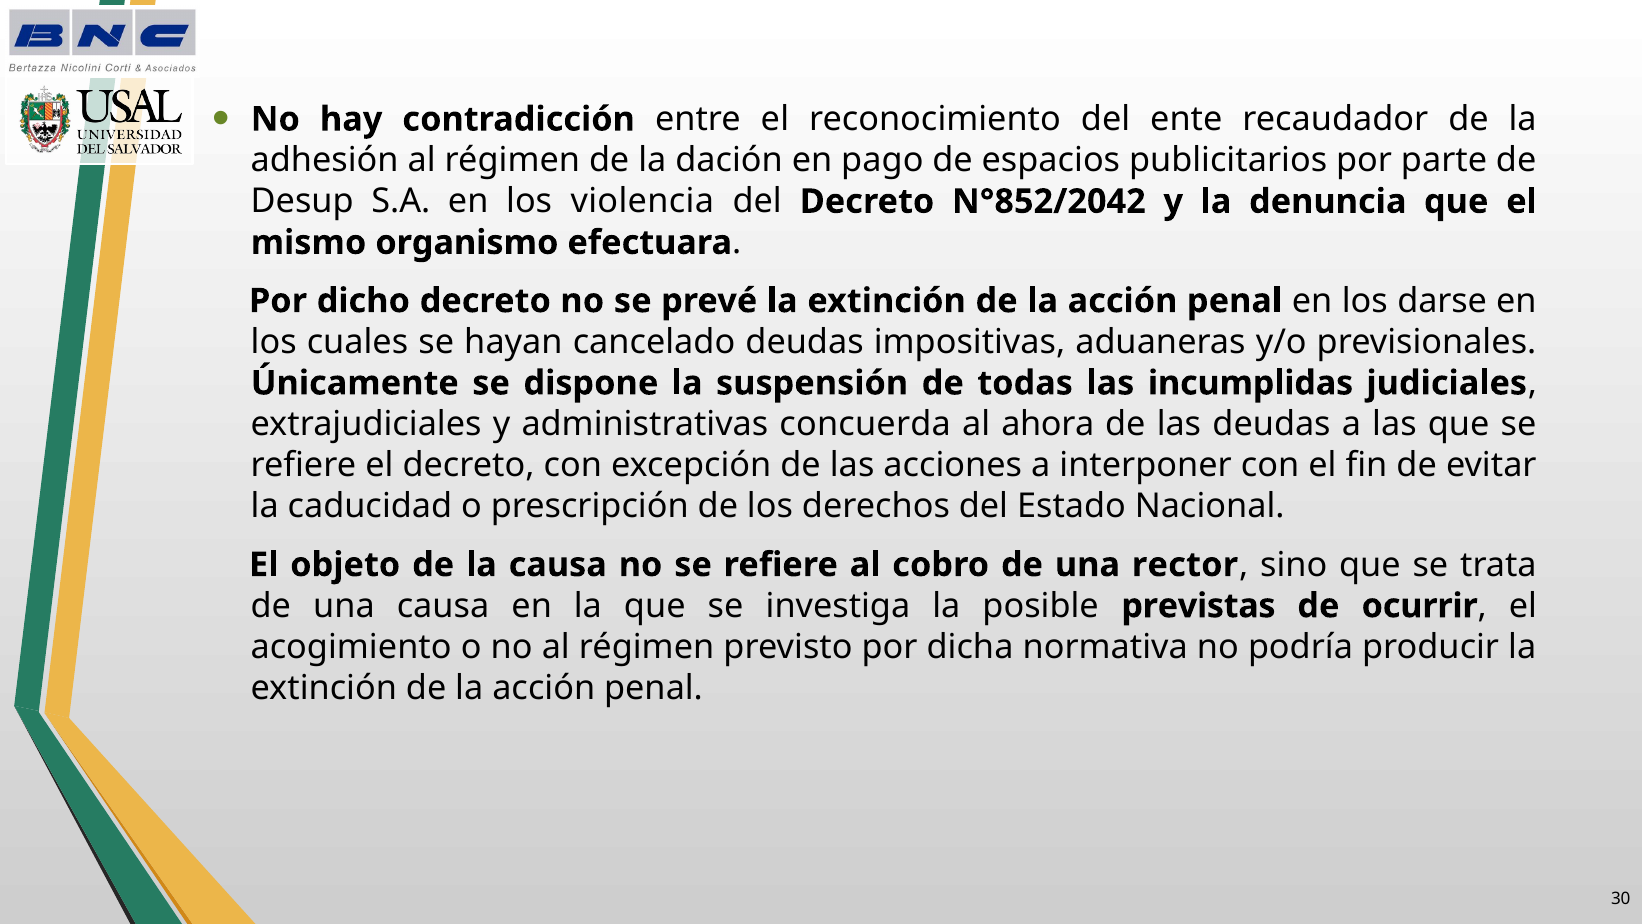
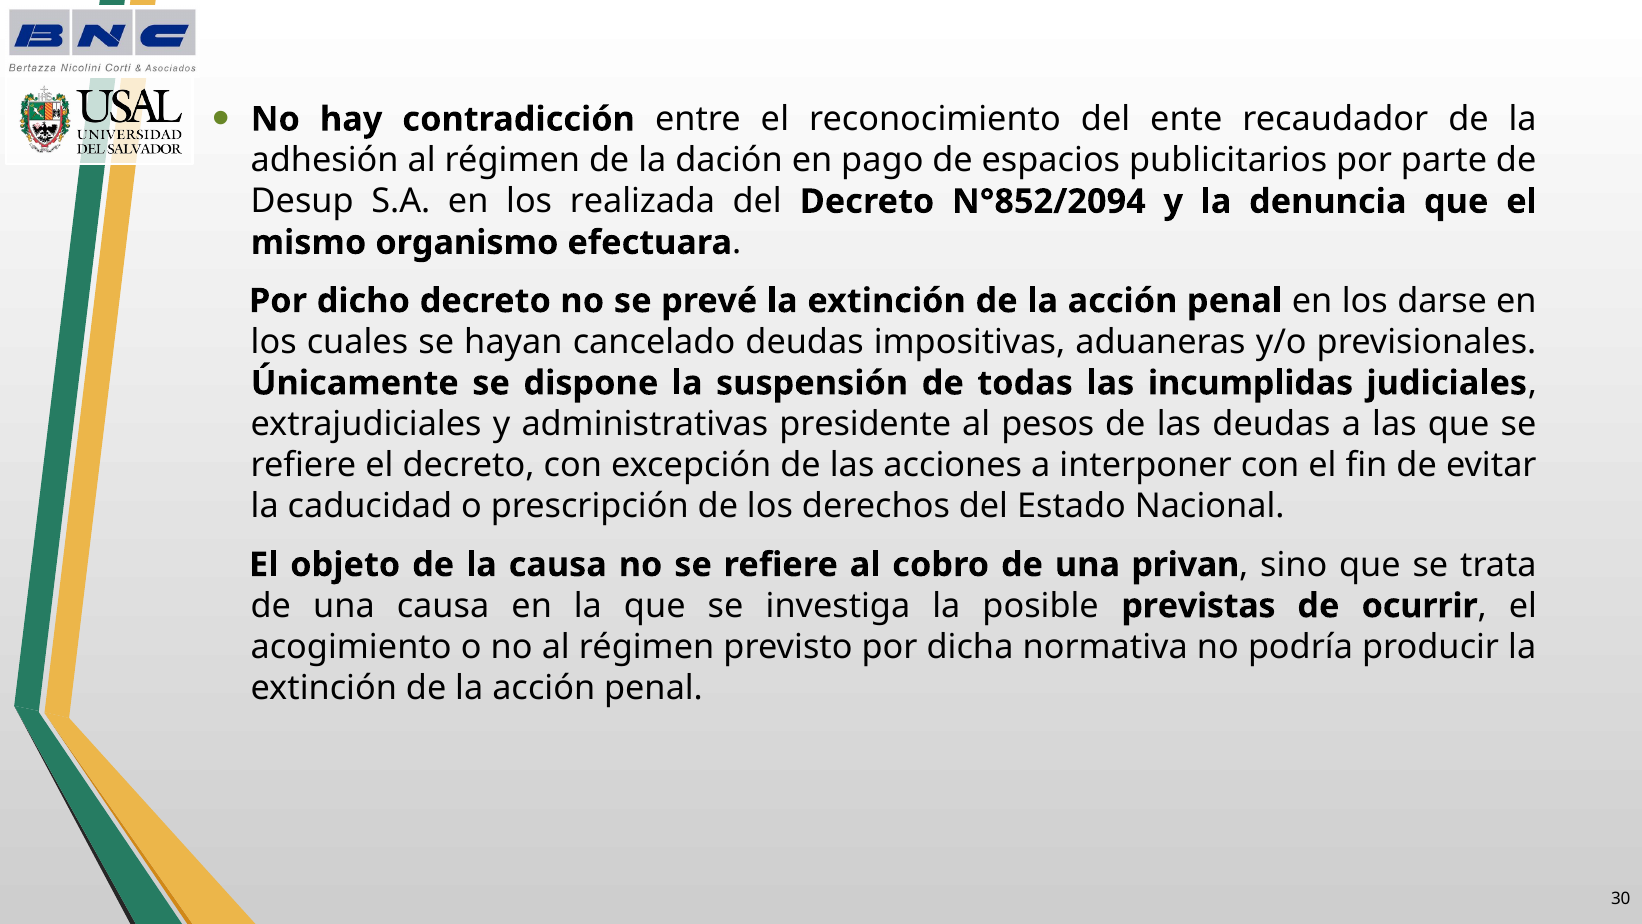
violencia: violencia -> realizada (642, 201)
N°852/2042: N°852/2042 -> N°852/2094 (1049, 201)
concuerda: concuerda -> presidente (865, 424)
ahora: ahora -> pesos (1048, 424)
rector: rector -> privan (1185, 565)
